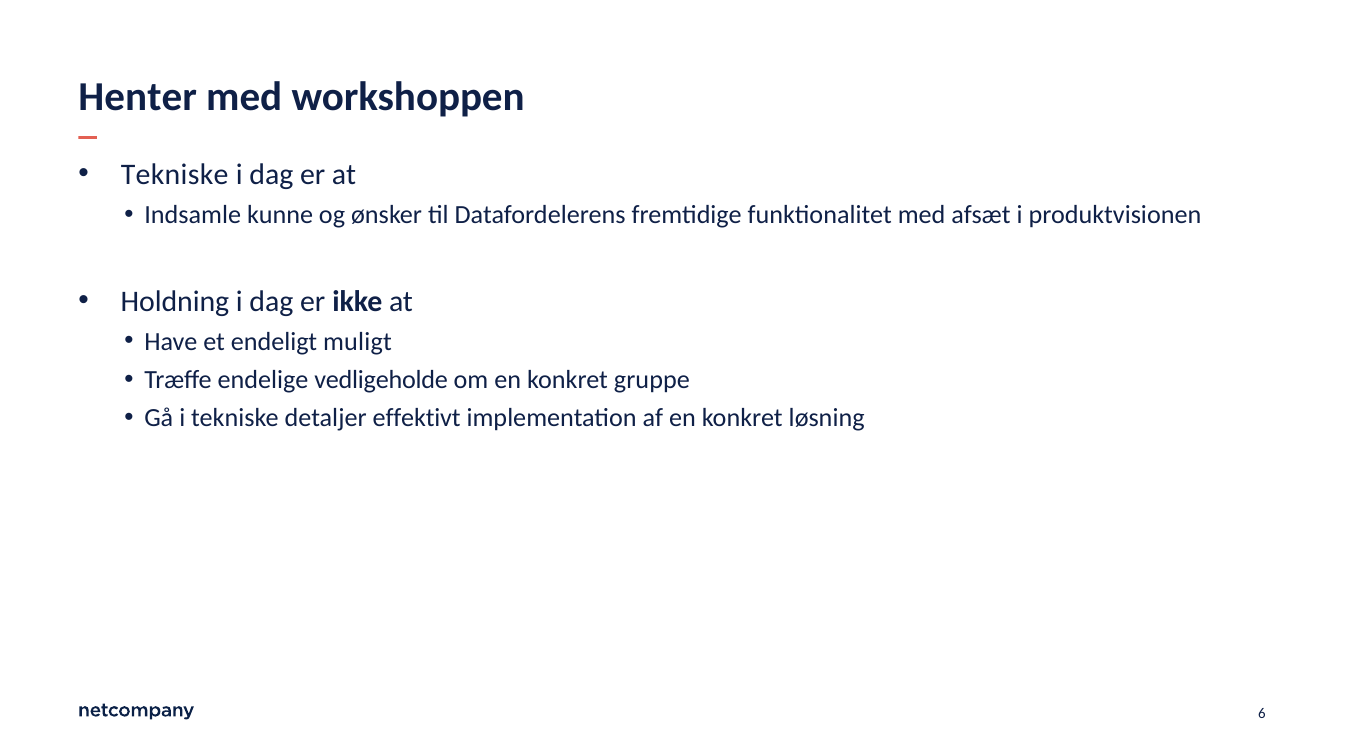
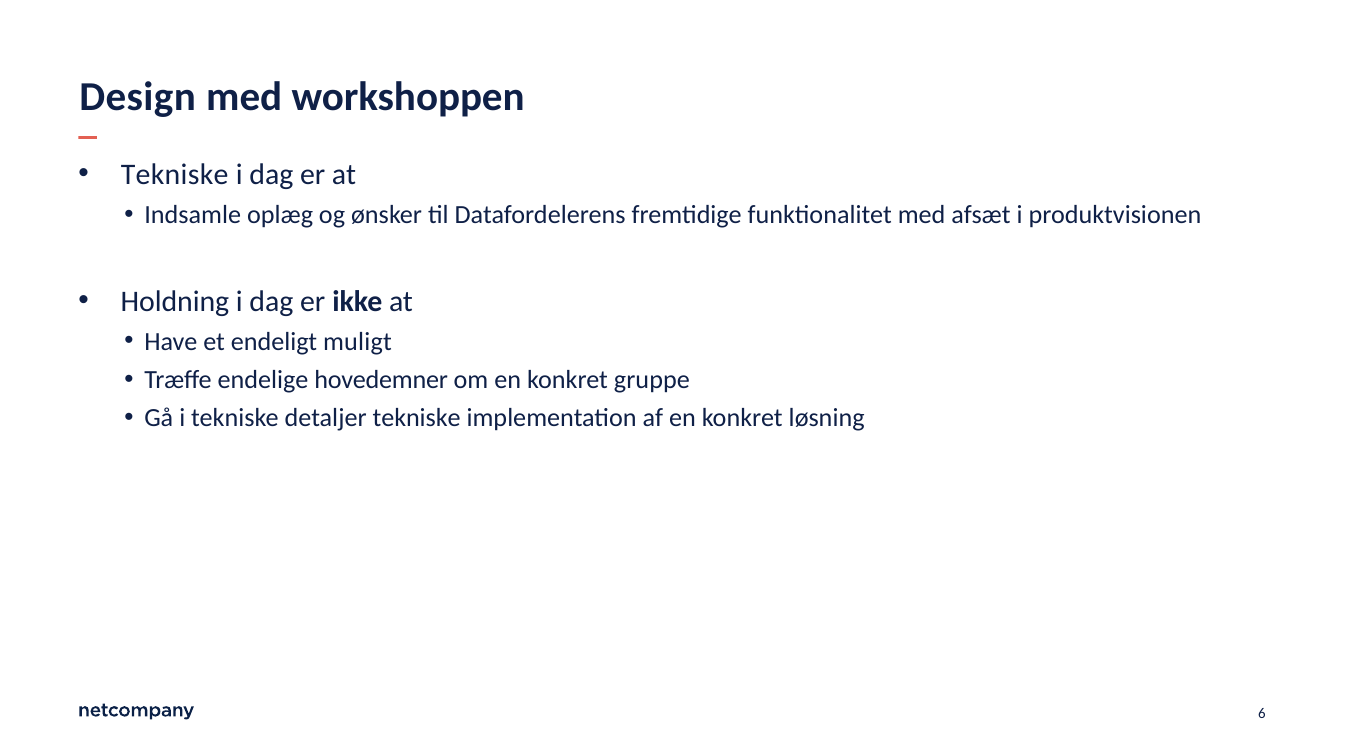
Henter: Henter -> Design (138, 97)
kunne: kunne -> oplæg (280, 215)
vedligeholde: vedligeholde -> hovedemner (381, 380)
detaljer effektivt: effektivt -> tekniske (417, 419)
